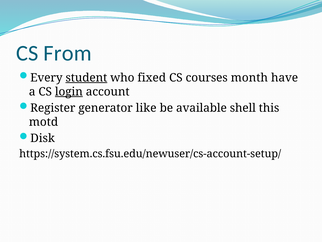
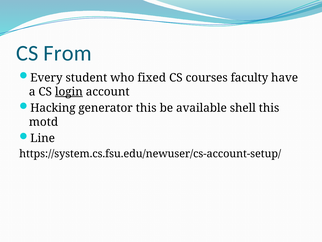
student underline: present -> none (86, 78)
month: month -> faculty (249, 78)
Register: Register -> Hacking (53, 108)
generator like: like -> this (146, 108)
Disk: Disk -> Line (43, 138)
